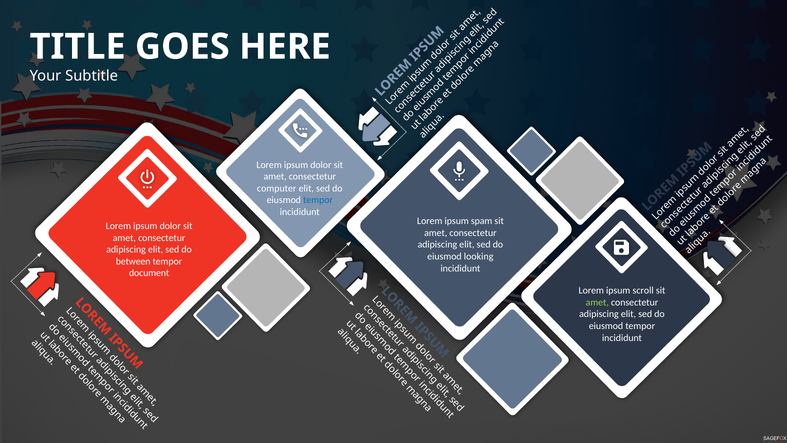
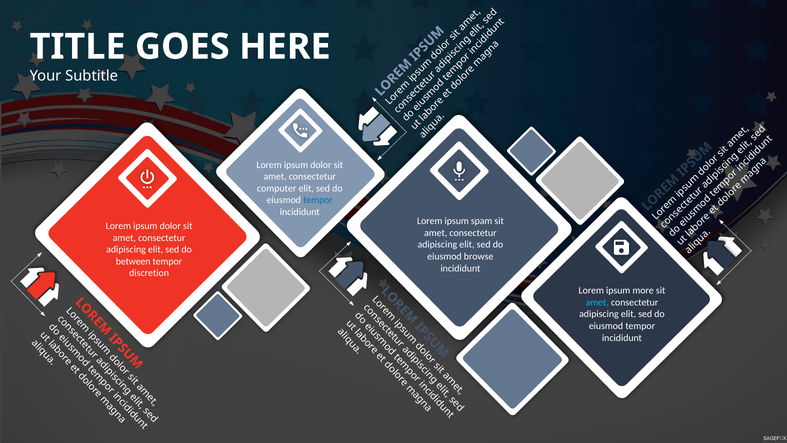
looking: looking -> browse (479, 256)
document: document -> discretion (149, 273)
scroll: scroll -> more (643, 290)
amet colour: light green -> light blue (597, 302)
